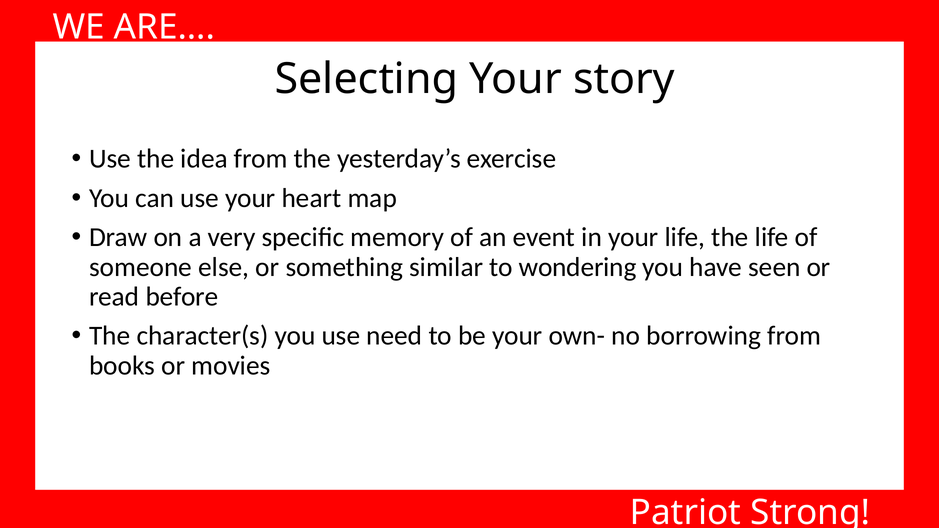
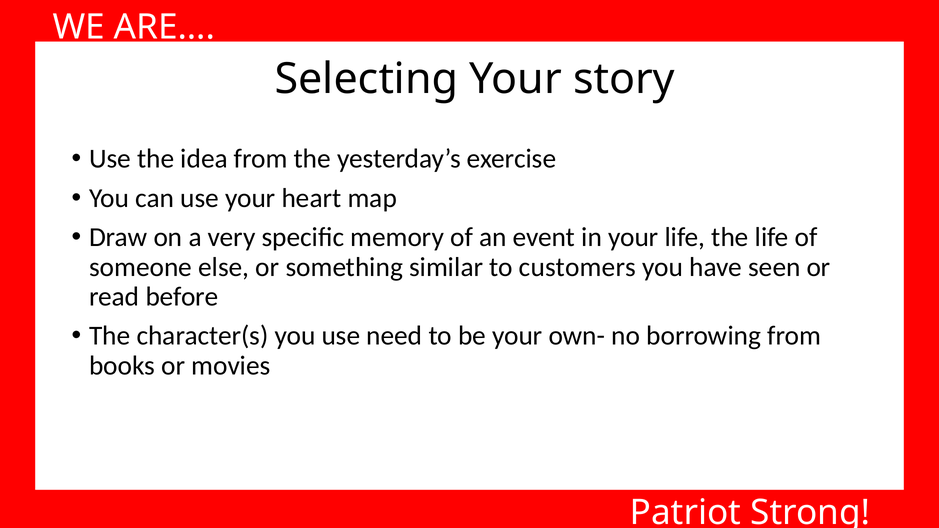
wondering: wondering -> customers (577, 267)
